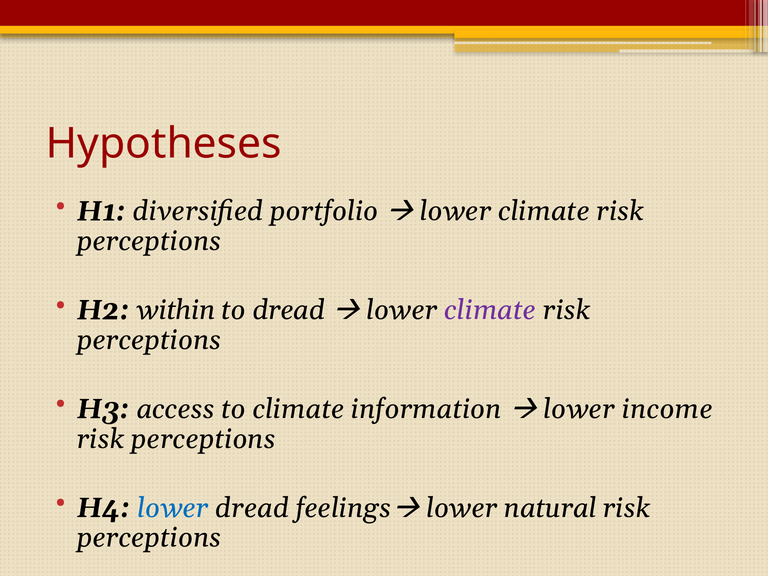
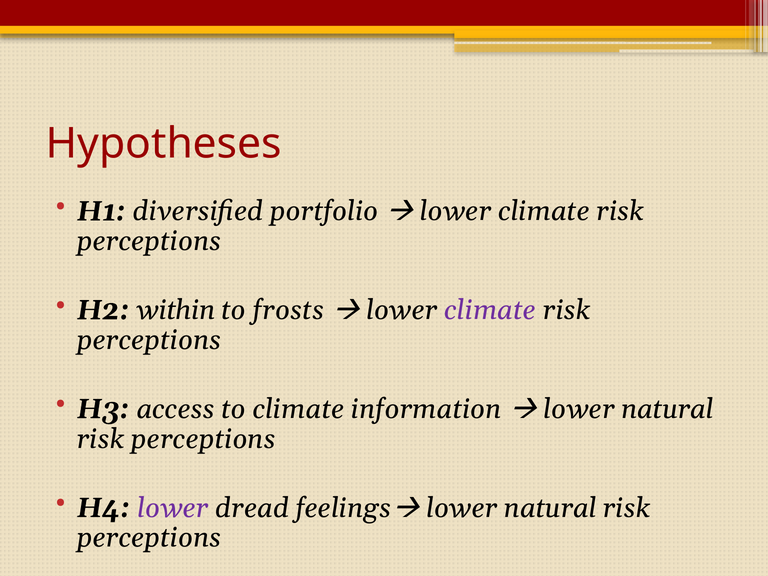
to dread: dread -> frosts (288, 310)
income: income -> natural (668, 409)
lower colour: blue -> purple (173, 508)
